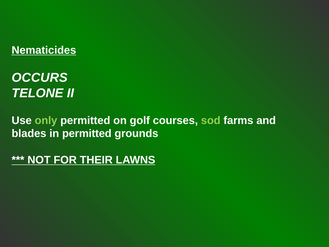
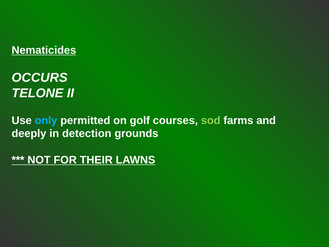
only colour: light green -> light blue (46, 120)
blades: blades -> deeply (29, 133)
in permitted: permitted -> detection (87, 133)
